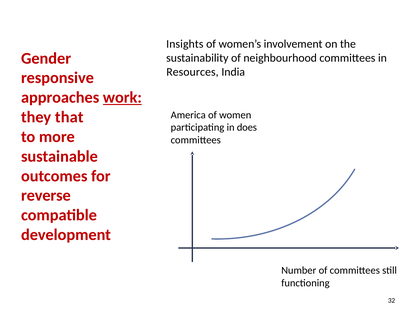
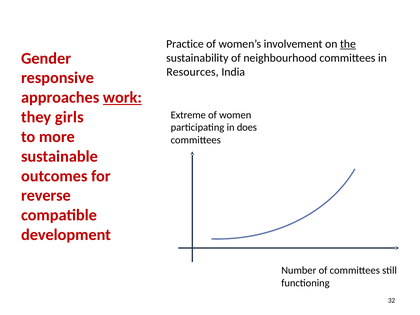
Insights: Insights -> Practice (185, 44)
the underline: none -> present (348, 44)
that: that -> girls (69, 117)
America: America -> Extreme (188, 115)
